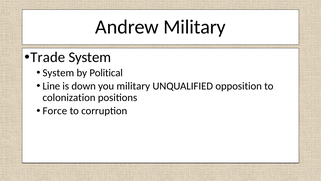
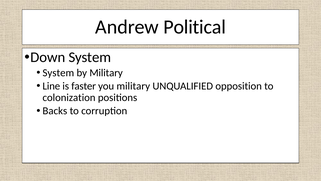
Andrew Military: Military -> Political (195, 27)
Trade: Trade -> Down (48, 57)
by Political: Political -> Military (106, 73)
down: down -> faster (84, 86)
Force: Force -> Backs (55, 111)
